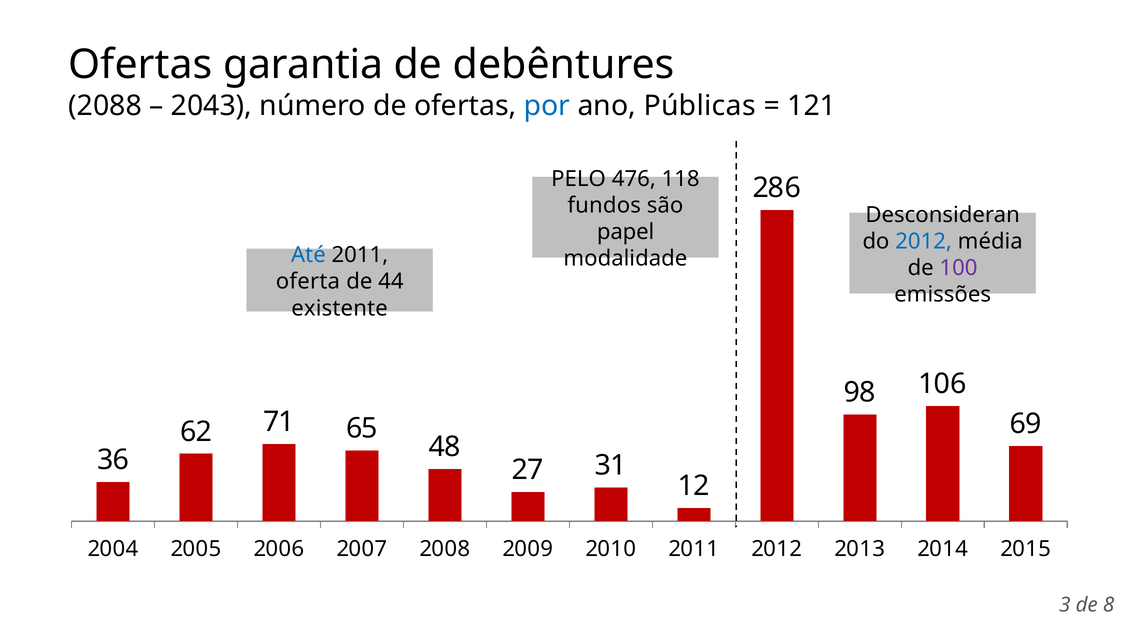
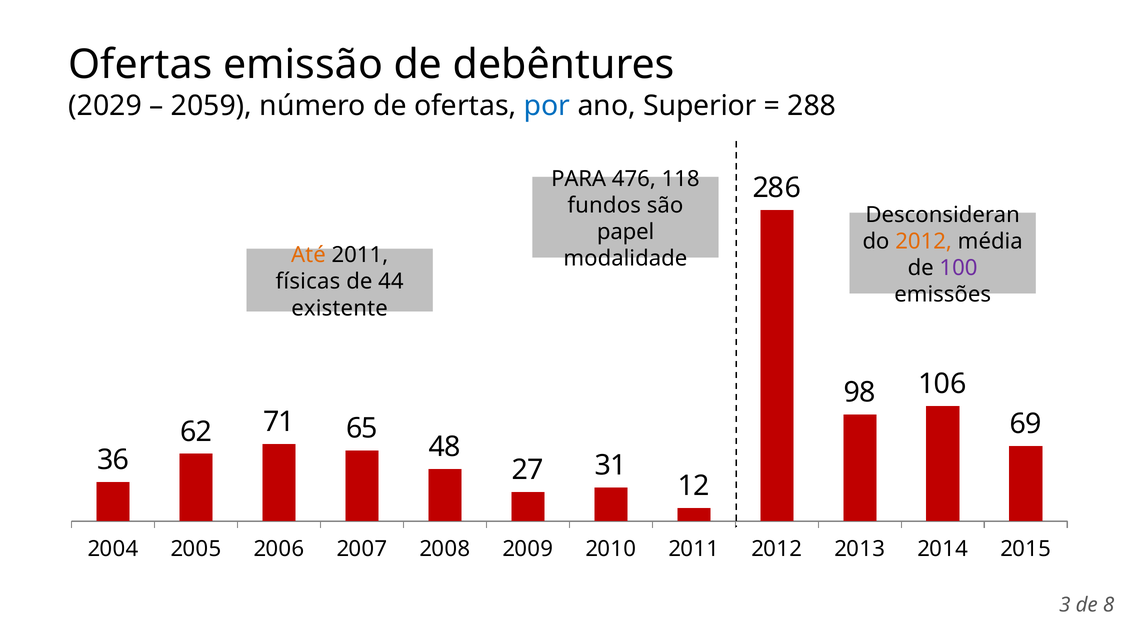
garantia: garantia -> emissão (303, 65)
2088: 2088 -> 2029 (105, 106)
2043: 2043 -> 2059 (212, 106)
Públicas: Públicas -> Superior (700, 106)
121: 121 -> 288 (812, 106)
PELO: PELO -> PARA (579, 179)
2012 colour: blue -> orange (924, 241)
Até colour: blue -> orange (308, 255)
oferta: oferta -> físicas (308, 281)
